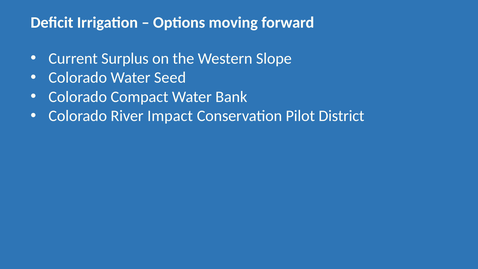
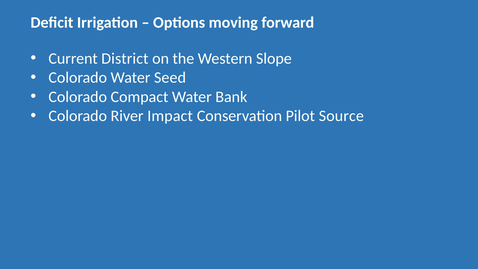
Surplus: Surplus -> District (125, 59)
District: District -> Source (341, 116)
